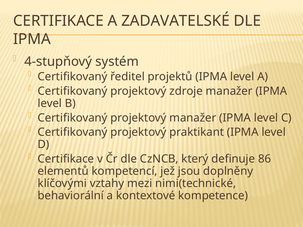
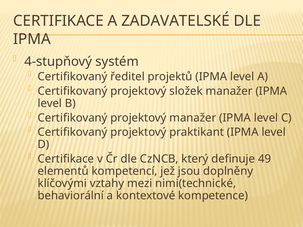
zdroje: zdroje -> složek (186, 91)
86: 86 -> 49 (265, 159)
